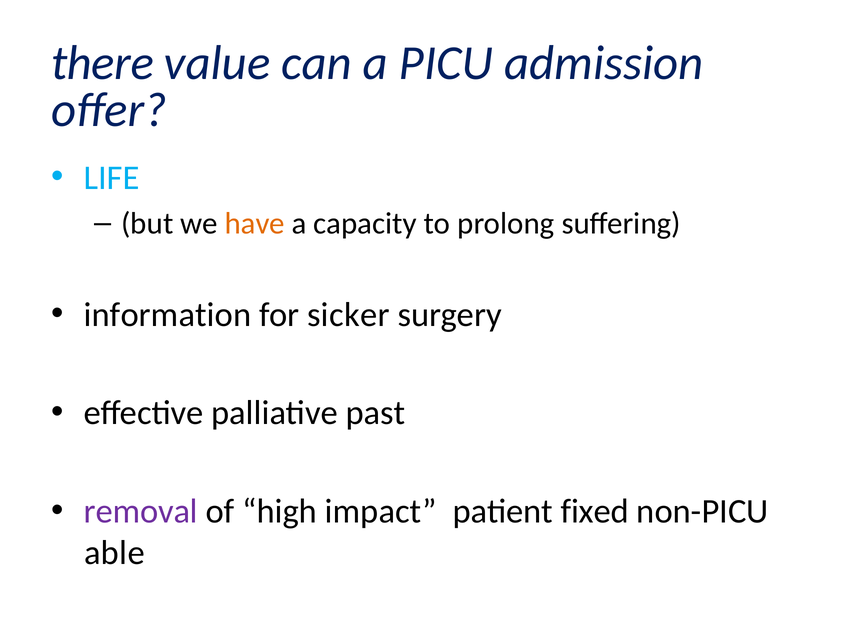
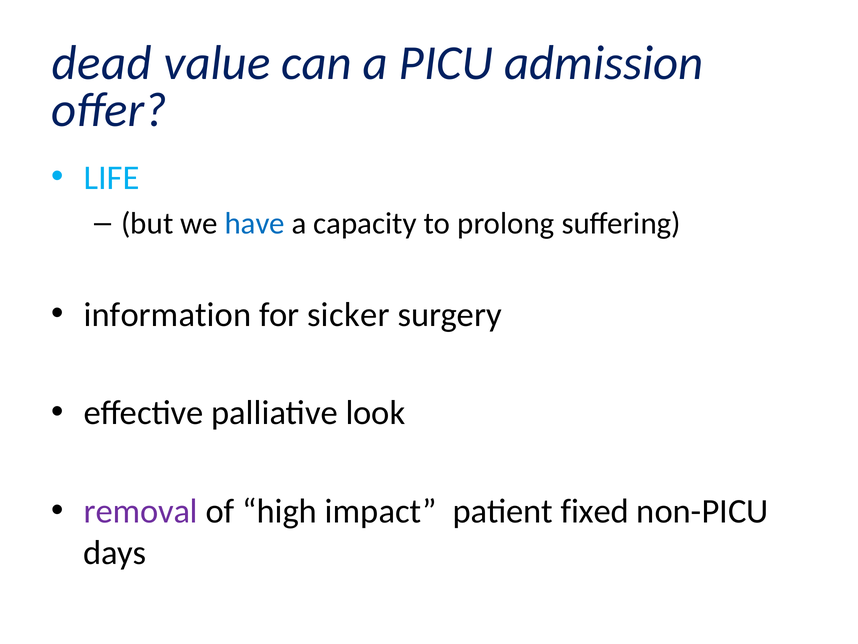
there: there -> dead (102, 63)
have colour: orange -> blue (255, 223)
past: past -> look (375, 413)
able: able -> days (115, 552)
